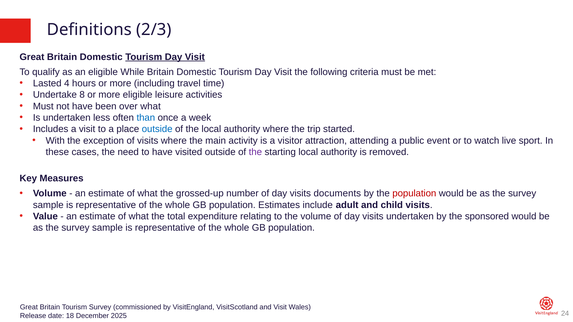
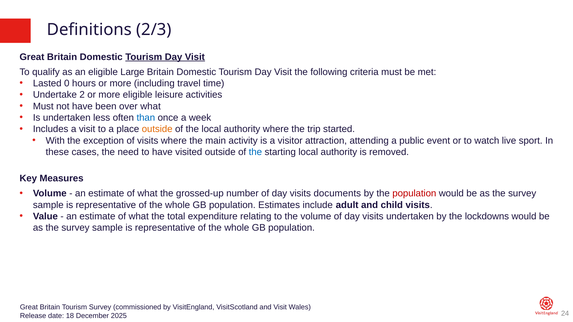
While: While -> Large (132, 72)
4: 4 -> 0 (67, 83)
8: 8 -> 2 (82, 95)
outside colour: blue -> orange (157, 129)
the colour: purple -> blue (255, 152)
sponsored: sponsored -> lockdowns (487, 217)
